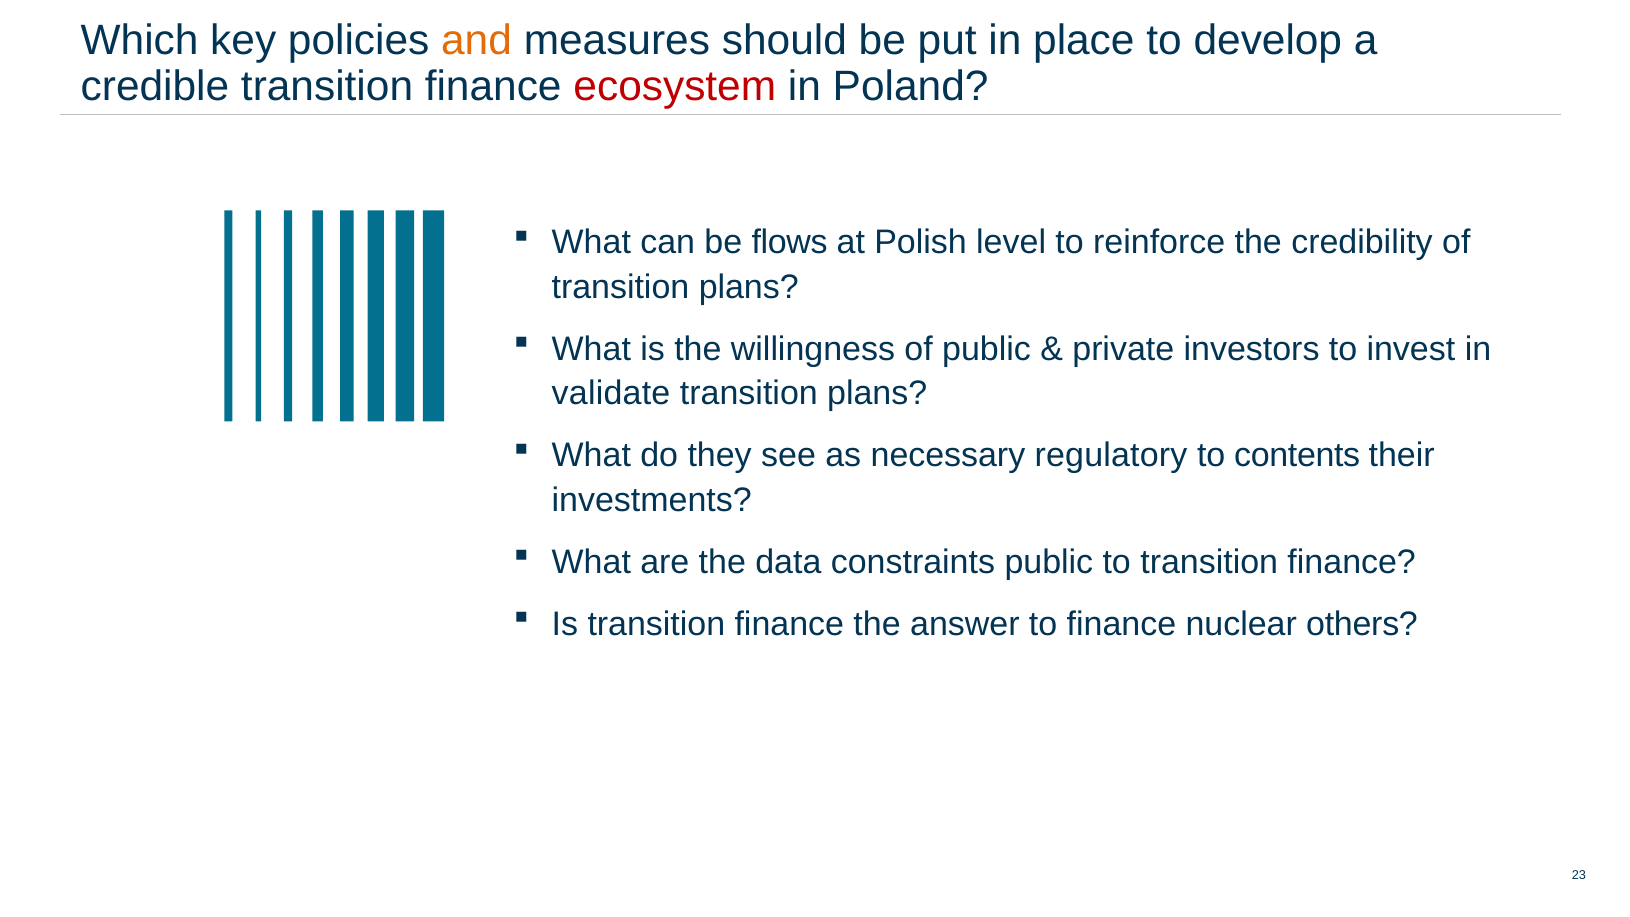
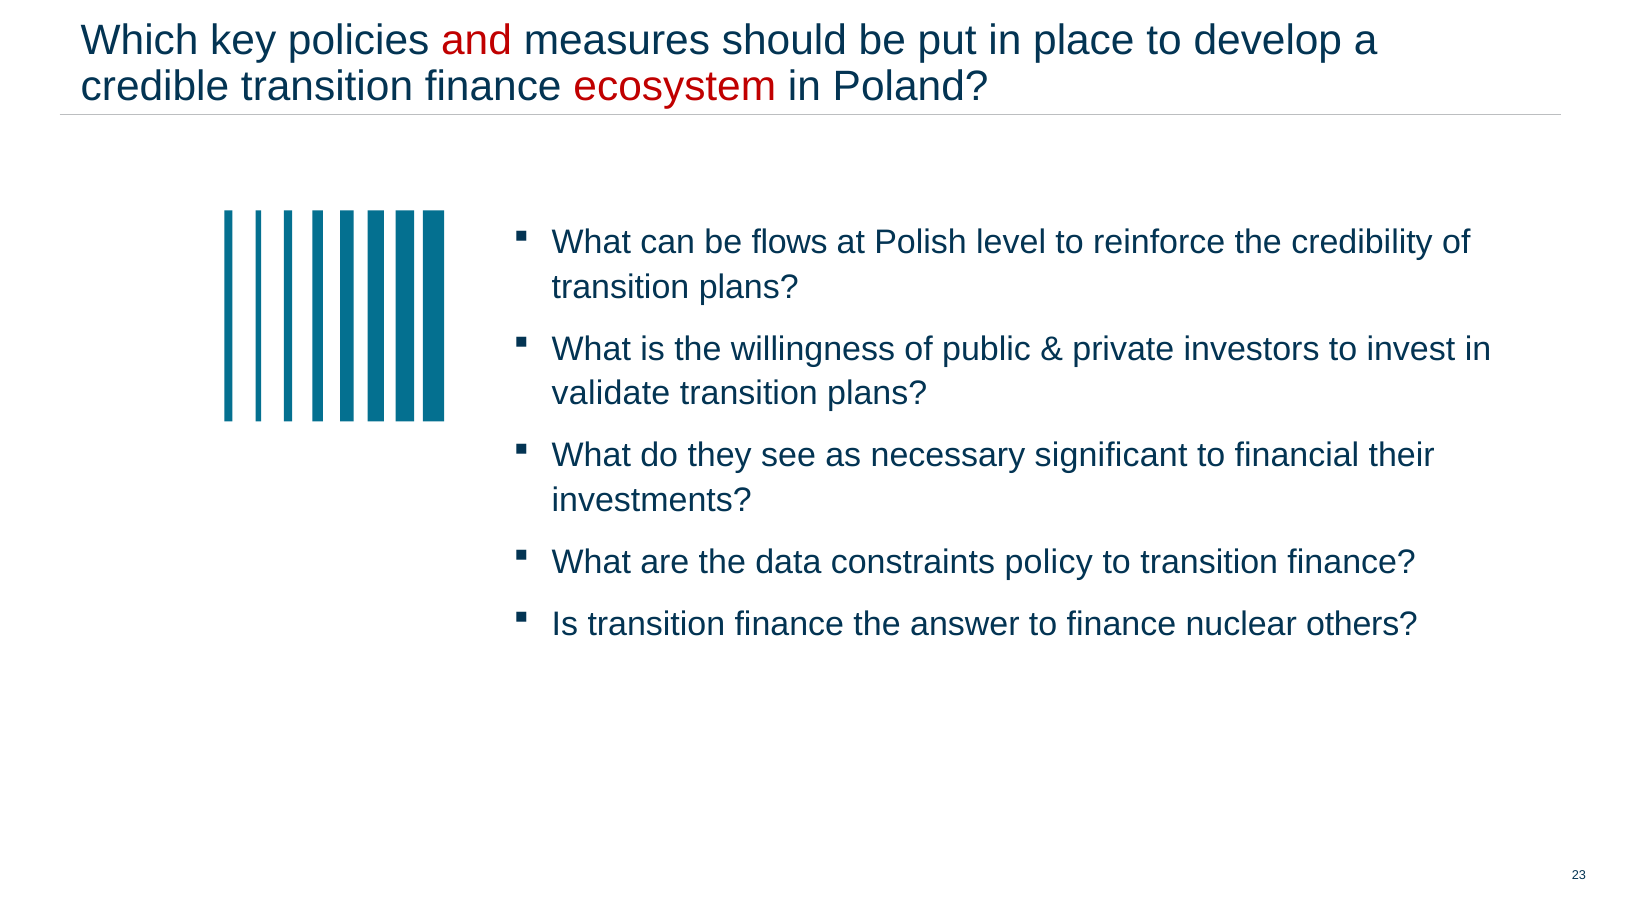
and colour: orange -> red (477, 40)
regulatory: regulatory -> significant (1111, 455)
contents: contents -> financial (1297, 455)
constraints public: public -> policy (1049, 562)
